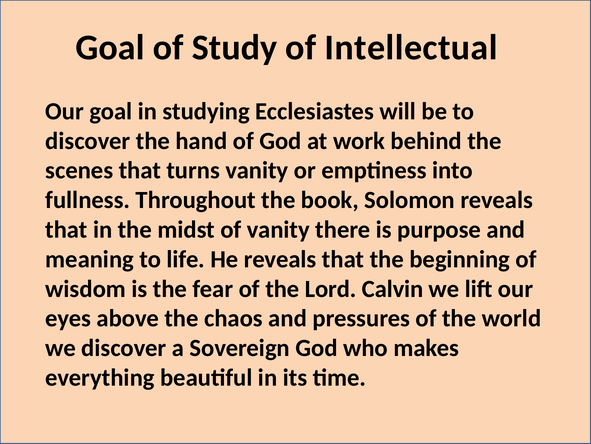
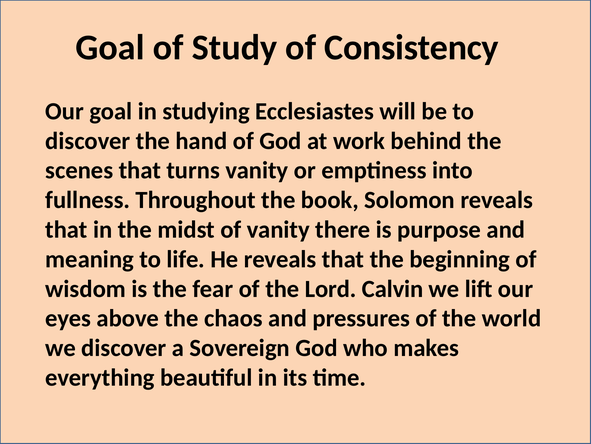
Intellectual: Intellectual -> Consistency (411, 47)
